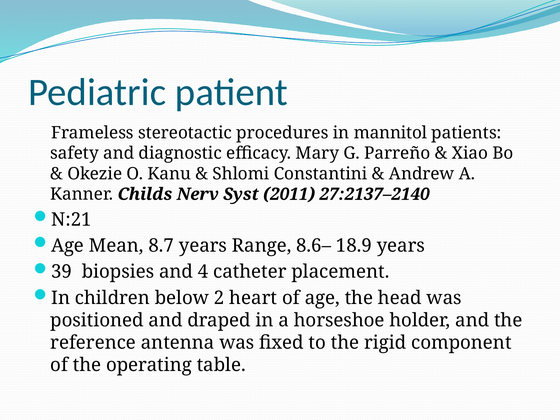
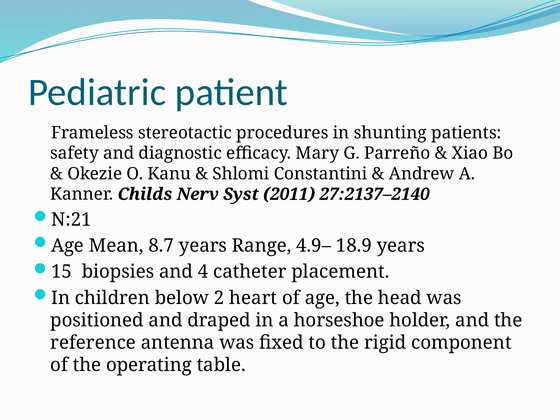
mannitol: mannitol -> shunting (390, 133)
8.6–: 8.6– -> 4.9– (314, 246)
39: 39 -> 15 (62, 272)
